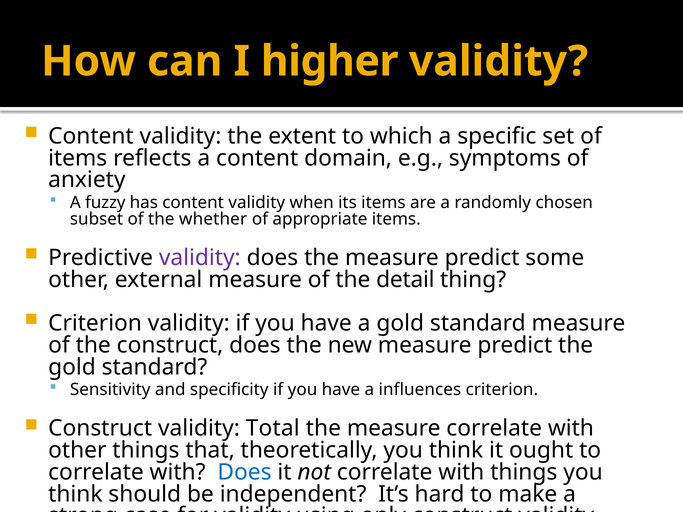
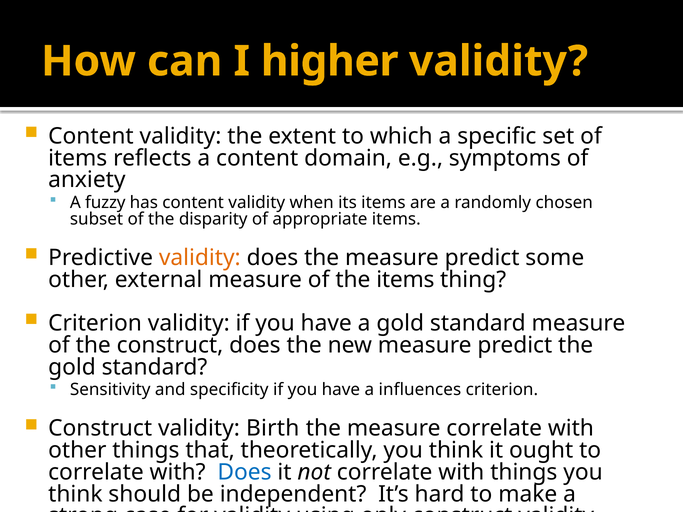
whether: whether -> disparity (213, 219)
validity colour: purple -> orange (200, 258)
the detail: detail -> items (405, 280)
Total: Total -> Birth (273, 429)
